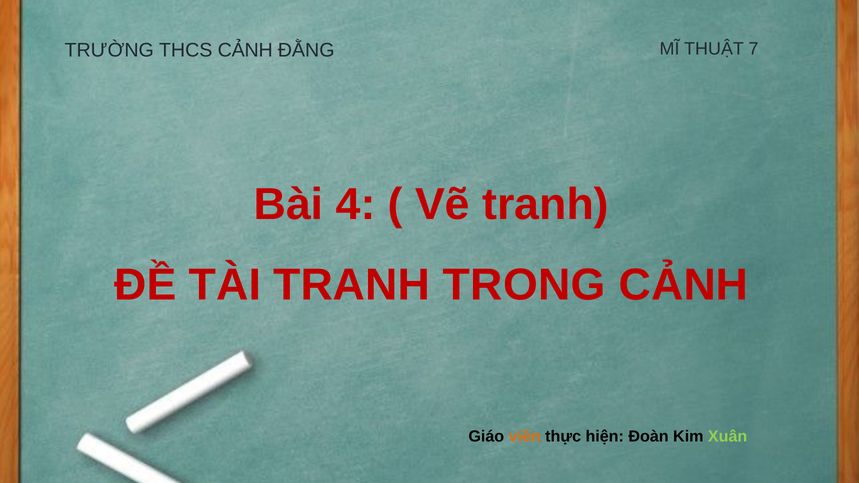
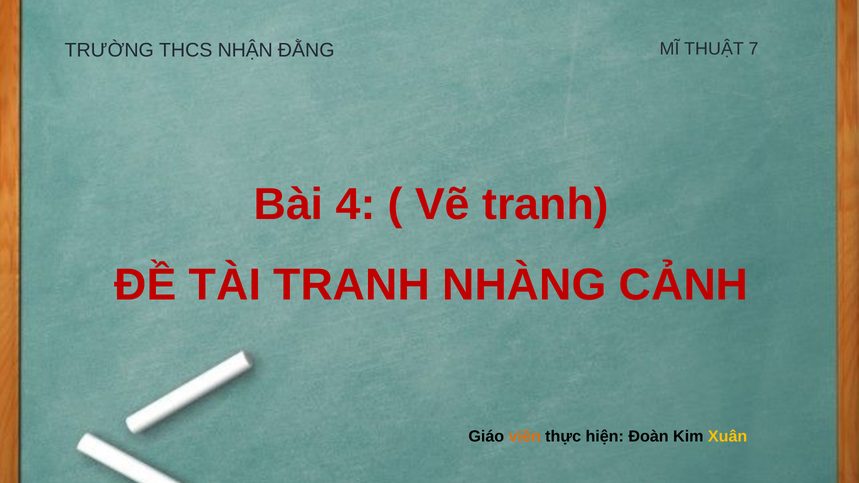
THCS CẢNH: CẢNH -> NHẬN (245, 50)
TRONG: TRONG -> NHÀNG (524, 285)
Xuân colour: light green -> yellow (728, 436)
